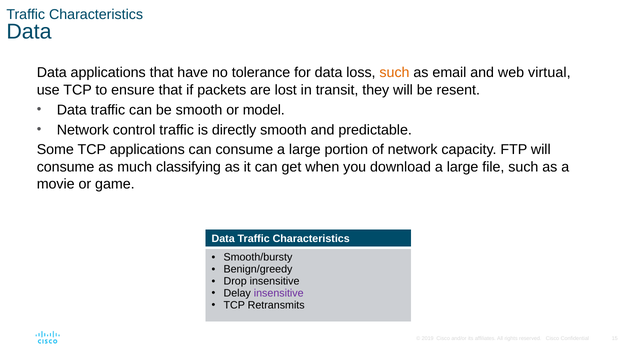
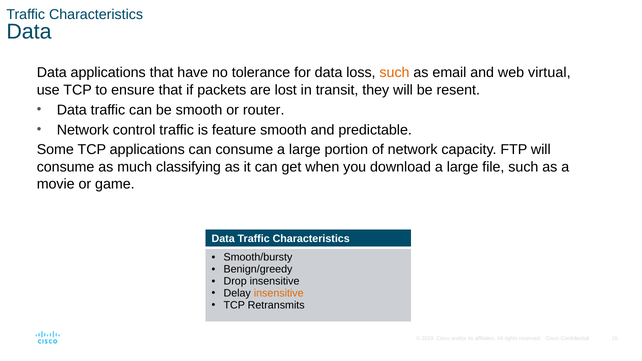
model: model -> router (264, 110)
directly: directly -> feature (234, 130)
insensitive colour: purple -> orange (279, 293)
